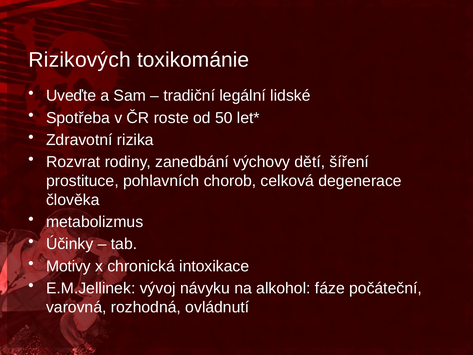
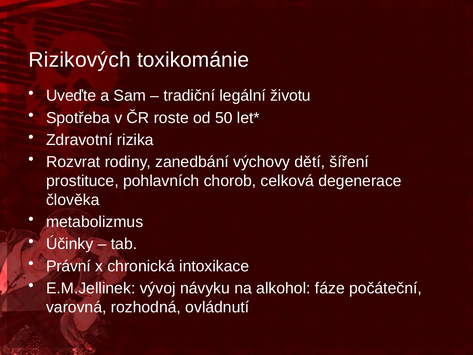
lidské: lidské -> životu (290, 96)
Motivy: Motivy -> Právní (68, 266)
